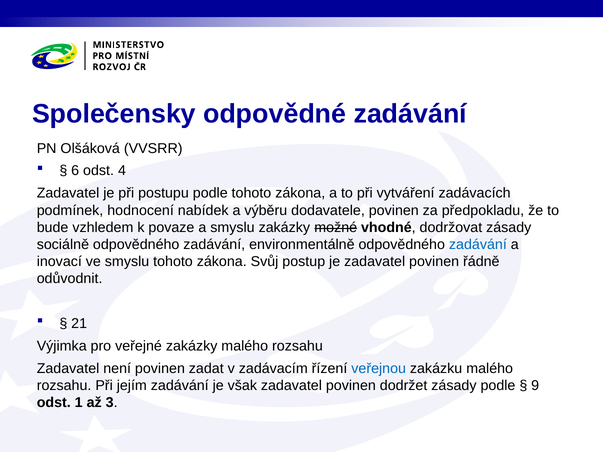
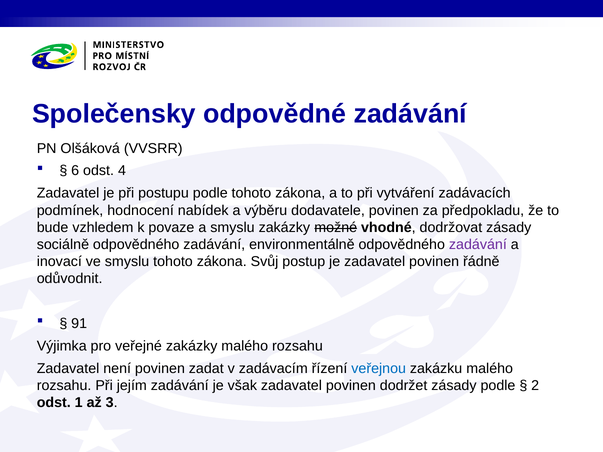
zadávání colour: blue -> purple (478, 245)
21: 21 -> 91 (79, 324)
9: 9 -> 2 (535, 386)
